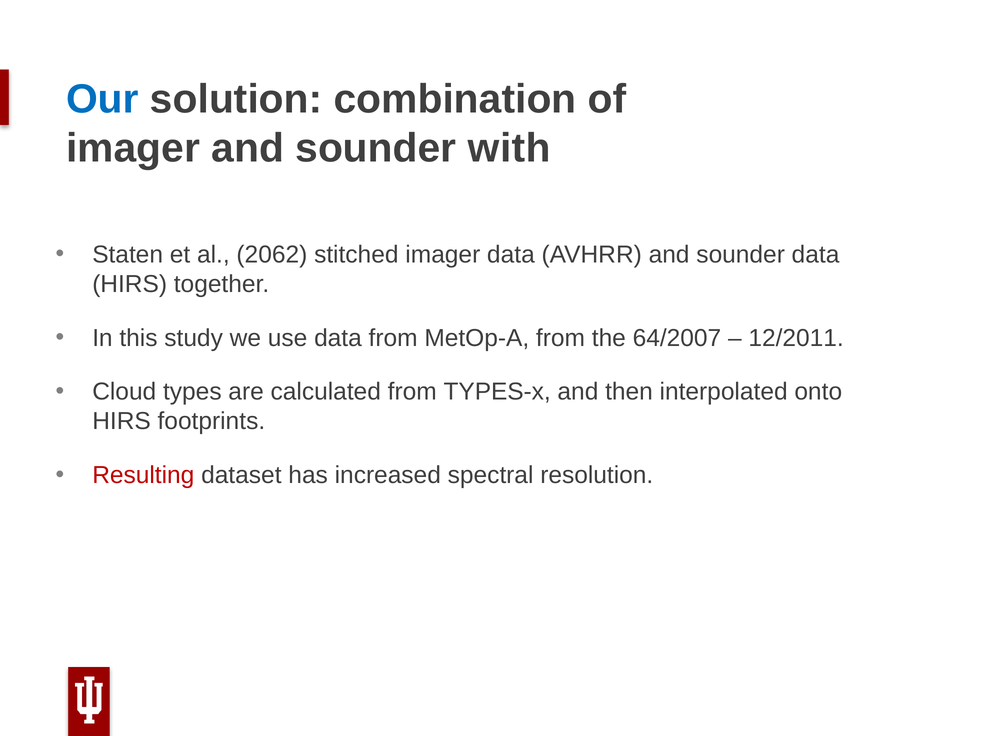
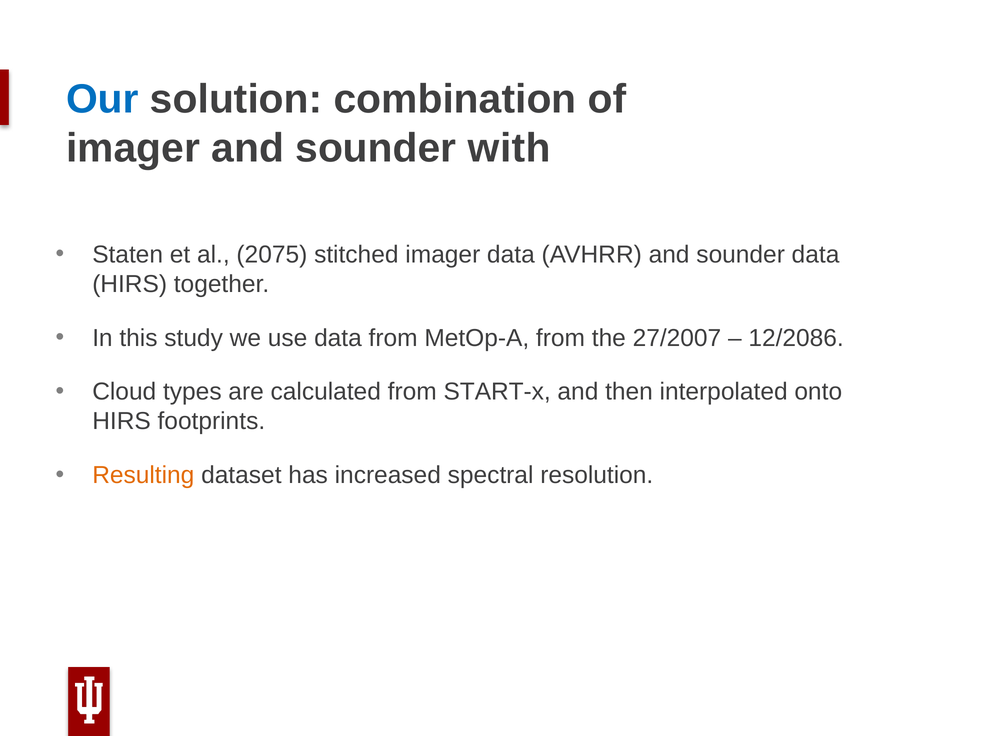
2062: 2062 -> 2075 (272, 254)
64/2007: 64/2007 -> 27/2007 (677, 338)
12/2011: 12/2011 -> 12/2086 (796, 338)
TYPES-x: TYPES-x -> START-x (497, 392)
Resulting colour: red -> orange (143, 475)
